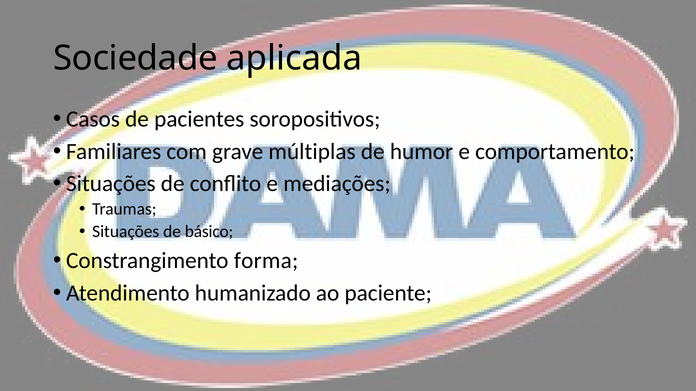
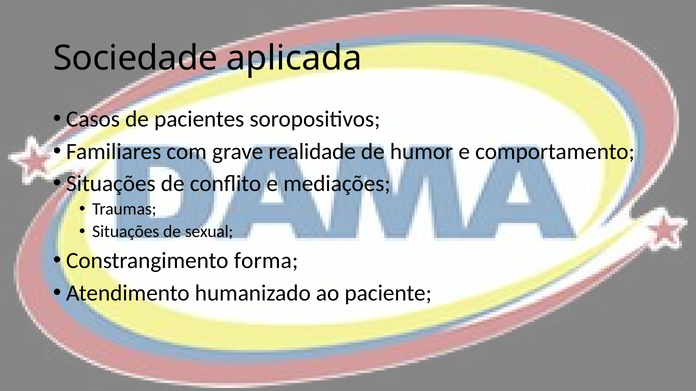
múltiplas: múltiplas -> realidade (312, 152)
básico: básico -> sexual (209, 232)
